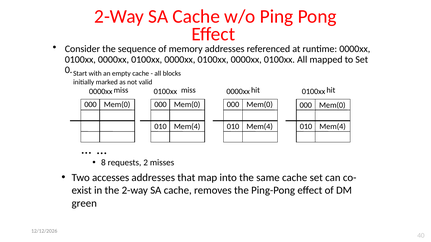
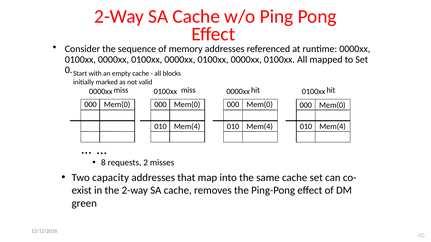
accesses: accesses -> capacity (111, 178)
